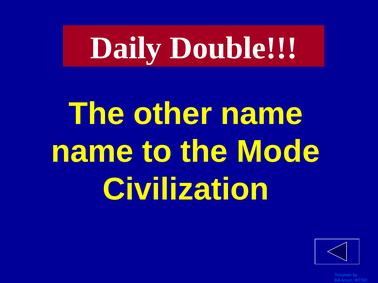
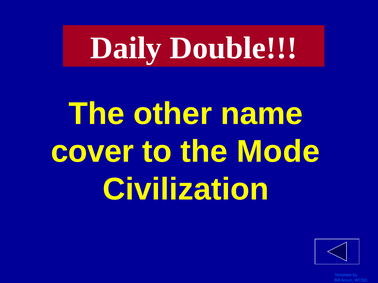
name: name -> cover (92, 152)
